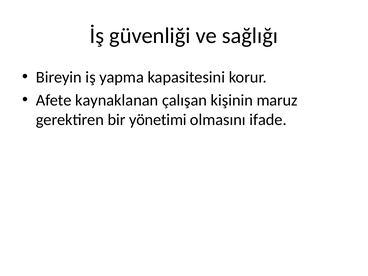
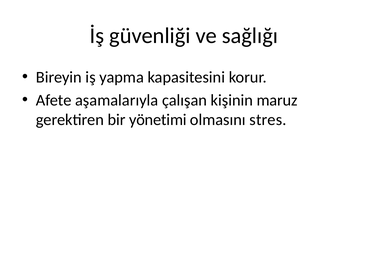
kaynaklanan: kaynaklanan -> aşamalarıyla (117, 100)
ifade: ifade -> stres (268, 120)
